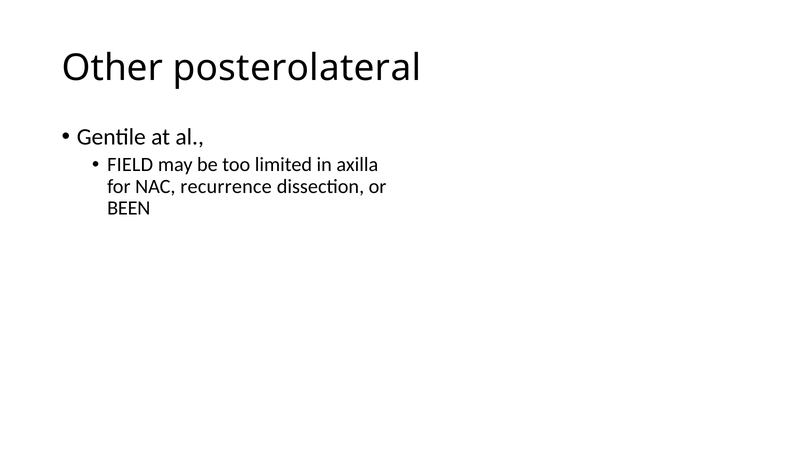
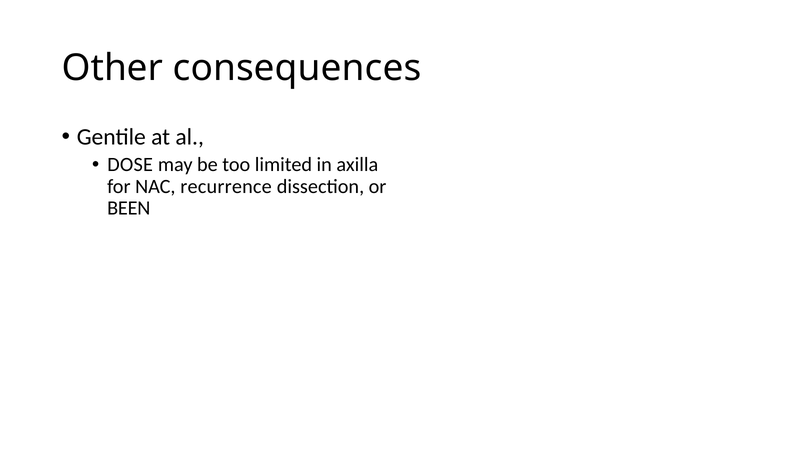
posterolateral: posterolateral -> consequences (297, 68)
FIELD: FIELD -> DOSE (130, 165)
